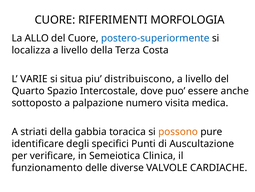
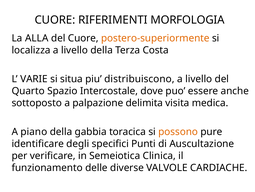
ALLO: ALLO -> ALLA (37, 38)
postero-superiormente colour: blue -> orange (155, 38)
numero: numero -> delimita (144, 103)
striati: striati -> piano (34, 131)
